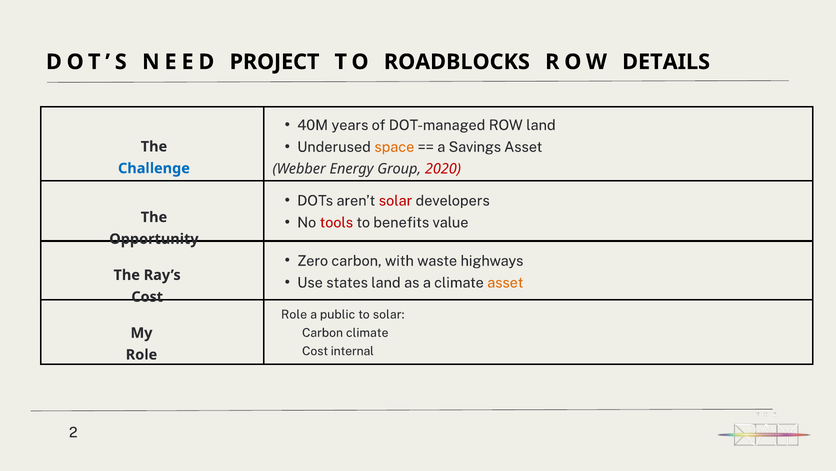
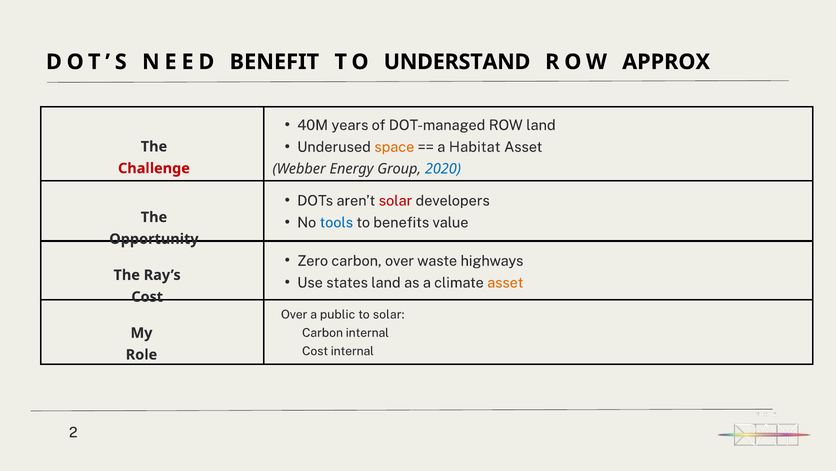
PROJECT: PROJECT -> BENEFIT (274, 62)
ROADBLOCKS: ROADBLOCKS -> UNDERSTAND (457, 62)
DETAILS: DETAILS -> APPROX (666, 62)
Savings: Savings -> Habitat (475, 147)
2020 colour: red -> blue (443, 169)
Challenge colour: blue -> red (154, 168)
tools colour: red -> blue (336, 222)
carbon with: with -> over (399, 261)
Role: Role -> Over (294, 314)
climate: climate -> internal (367, 332)
